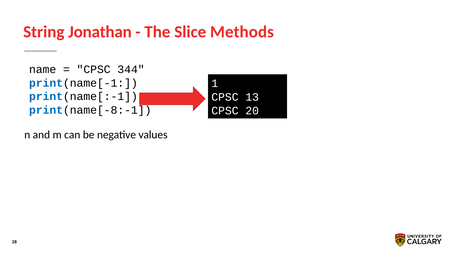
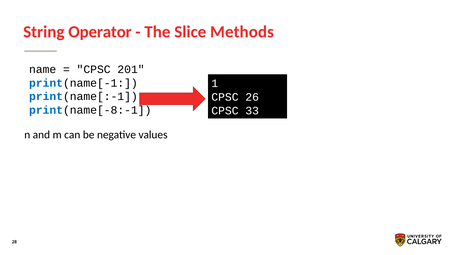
Jonathan: Jonathan -> Operator (100, 32)
344: 344 -> 201 (131, 69)
13: 13 -> 26 (252, 97)
20: 20 -> 33 (252, 111)
